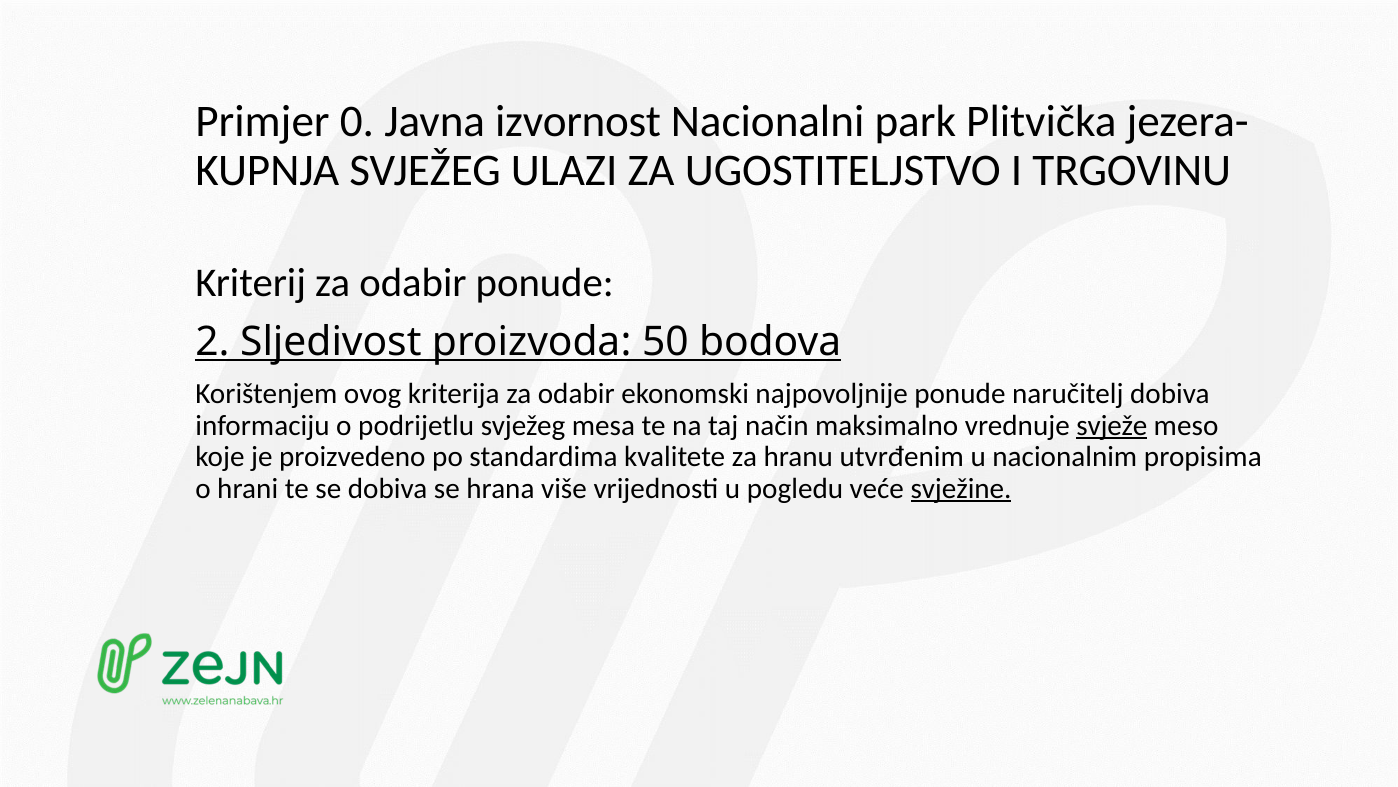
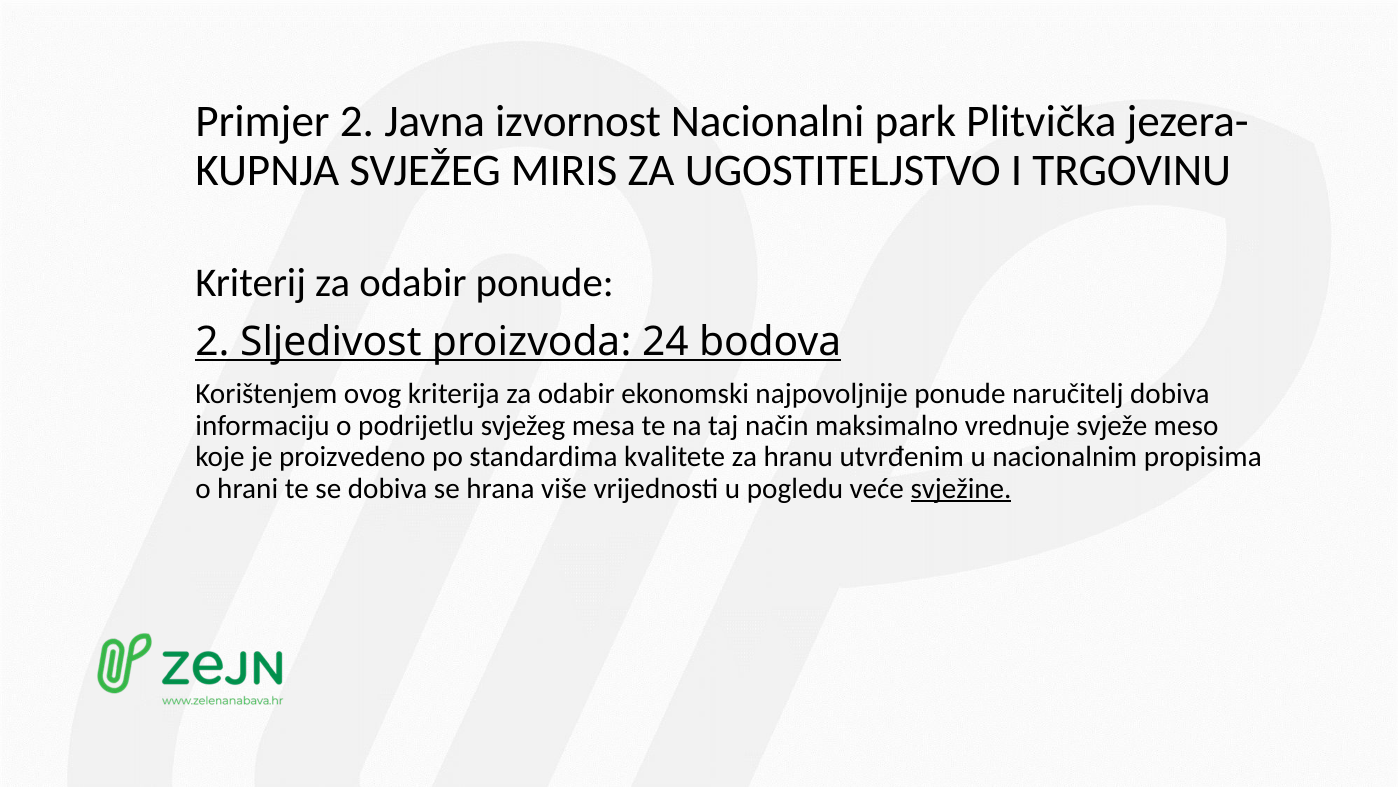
Primjer 0: 0 -> 2 (357, 121)
ULAZI: ULAZI -> MIRIS (564, 170)
50: 50 -> 24 (665, 341)
svježe underline: present -> none (1112, 425)
